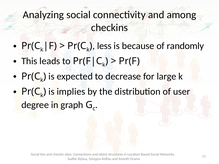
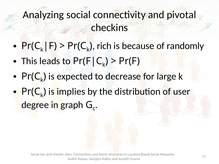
among: among -> pivotal (181, 15)
less: less -> rich (104, 46)
